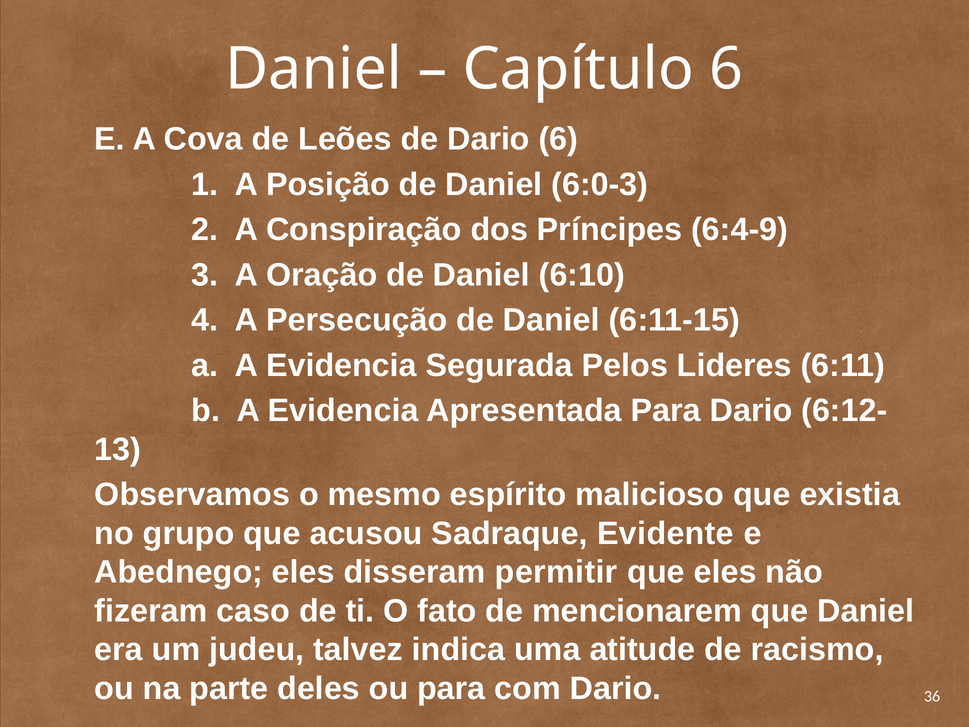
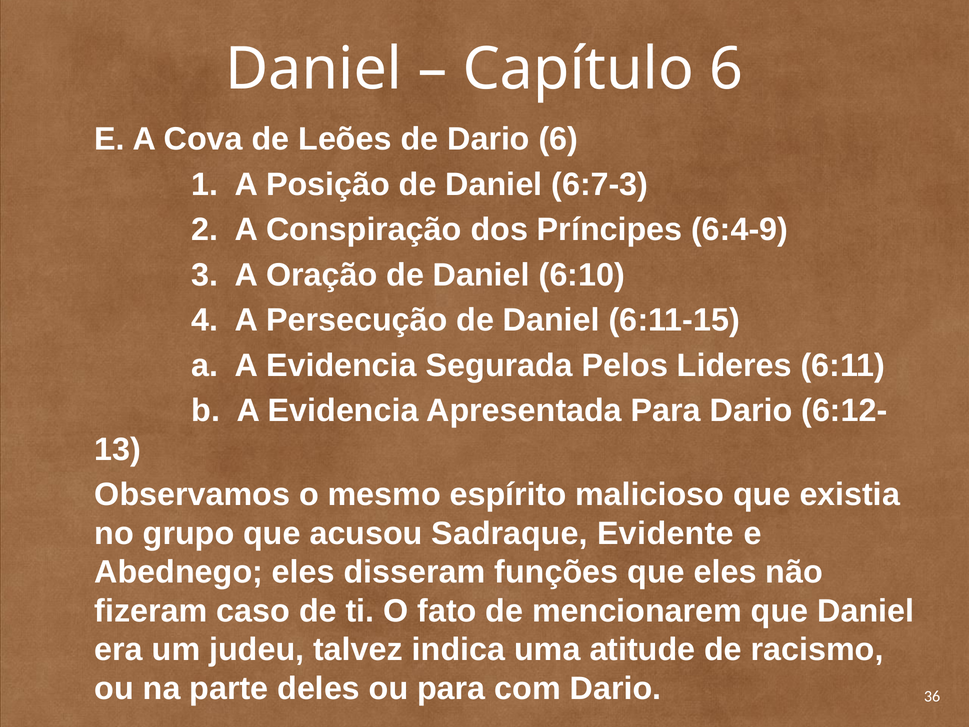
6:0-3: 6:0-3 -> 6:7-3 (600, 184)
permitir: permitir -> funções (556, 572)
